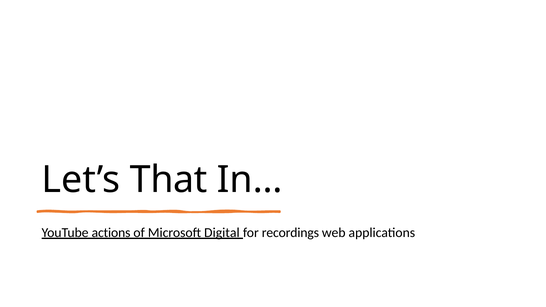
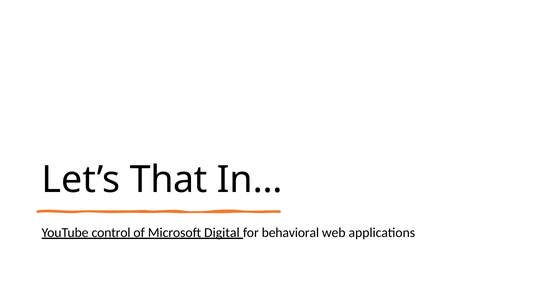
actions: actions -> control (111, 233)
recordings: recordings -> behavioral (290, 233)
